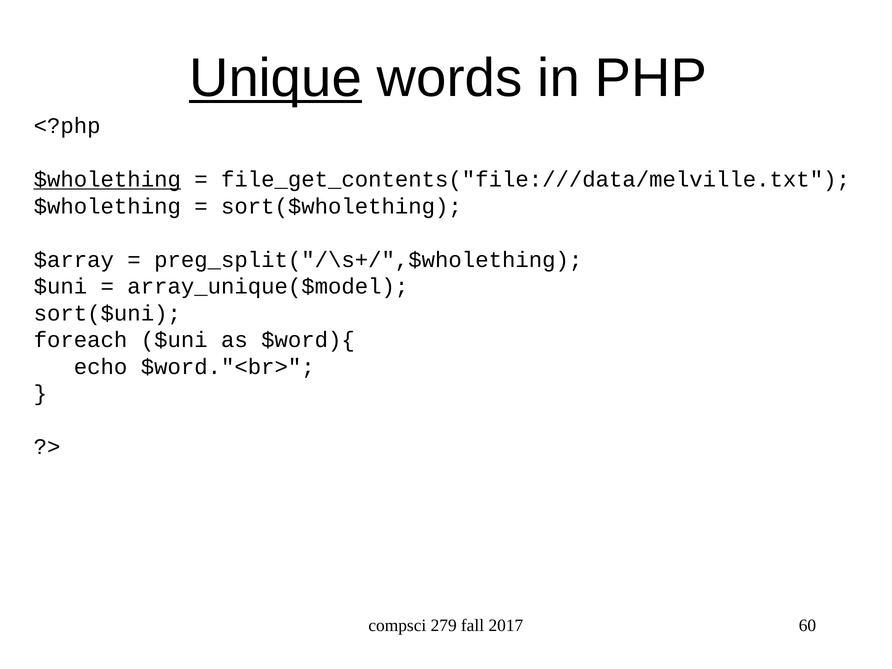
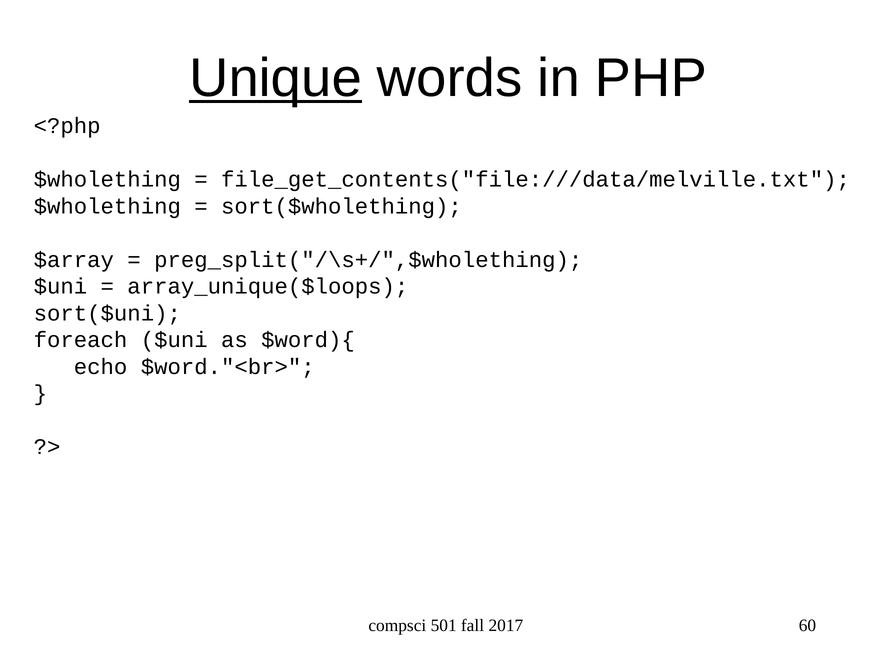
$wholething underline: present -> none (107, 179)
array_unique($model: array_unique($model -> array_unique($loops (268, 287)
279: 279 -> 501 (444, 626)
